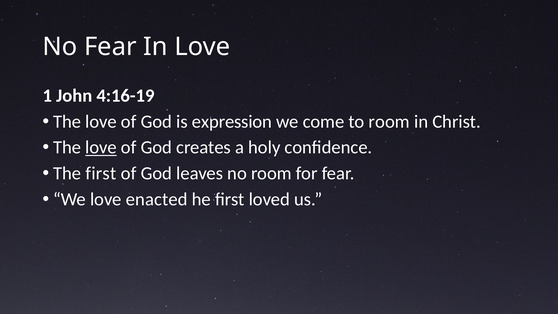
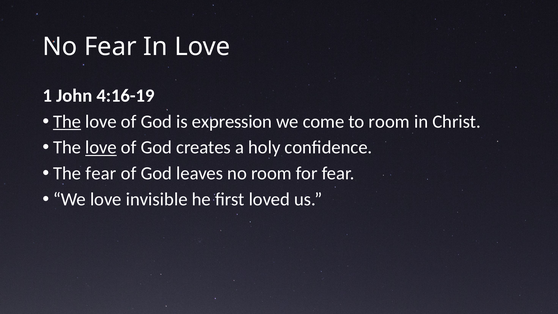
The underline: none -> present (67, 122)
The first: first -> fear (101, 173)
enacted: enacted -> invisible (157, 199)
